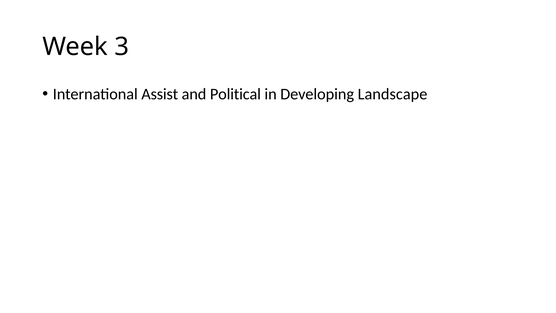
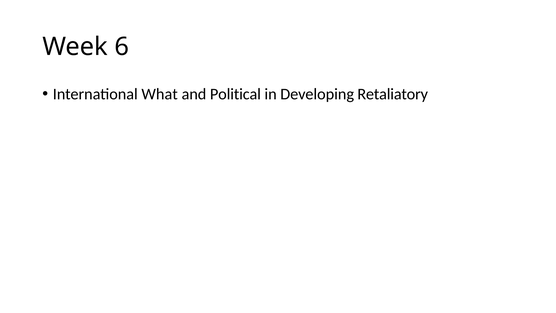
3: 3 -> 6 (122, 47)
Assist: Assist -> What (160, 94)
Landscape: Landscape -> Retaliatory (393, 94)
